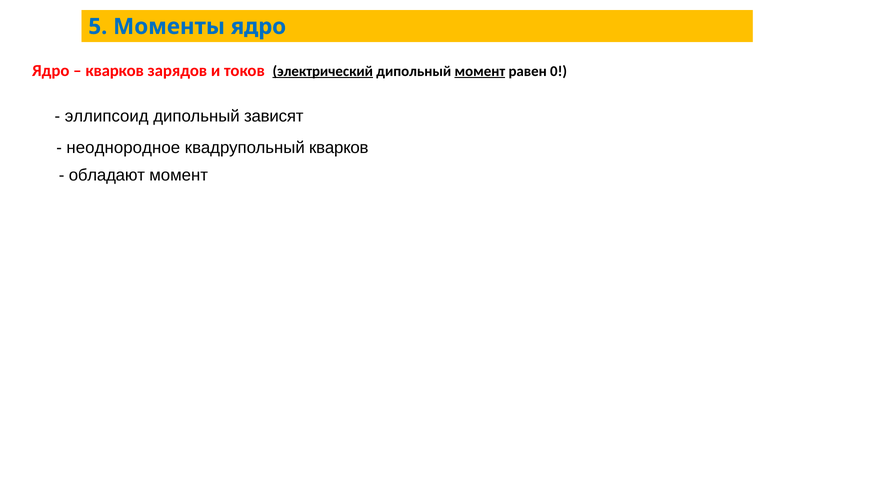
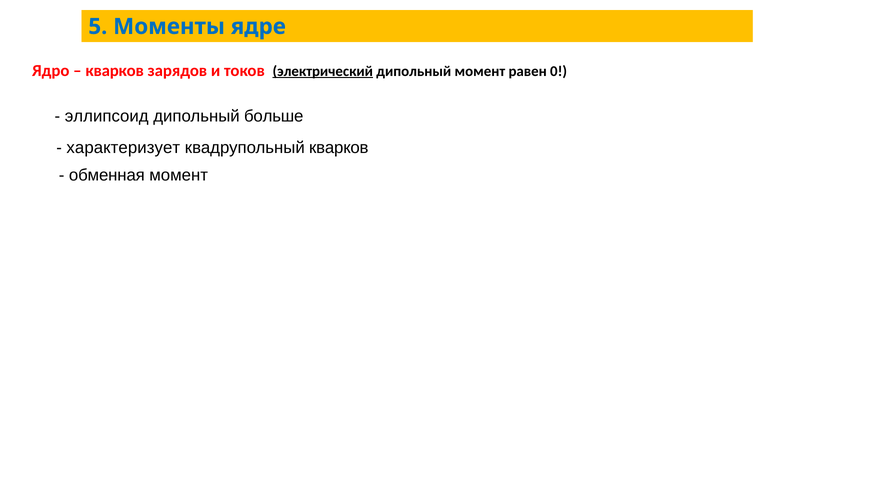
Моменты ядро: ядро -> ядре (258, 27)
момент underline: present -> none (480, 71)
зависят: зависят -> больше (274, 116)
неоднородное: неоднородное -> характеризует (123, 148)
обладают: обладают -> обменная (107, 175)
